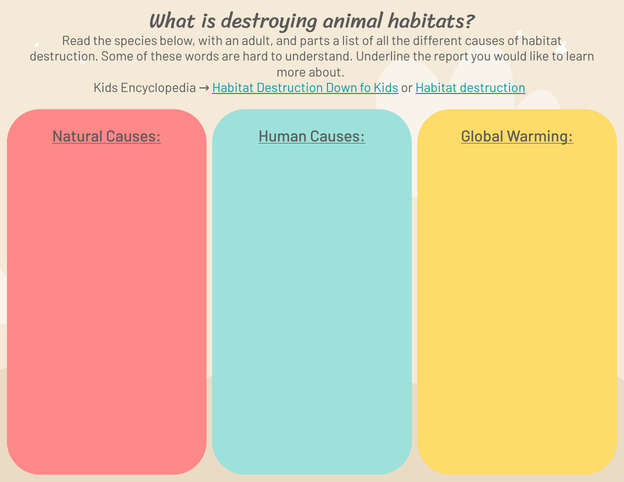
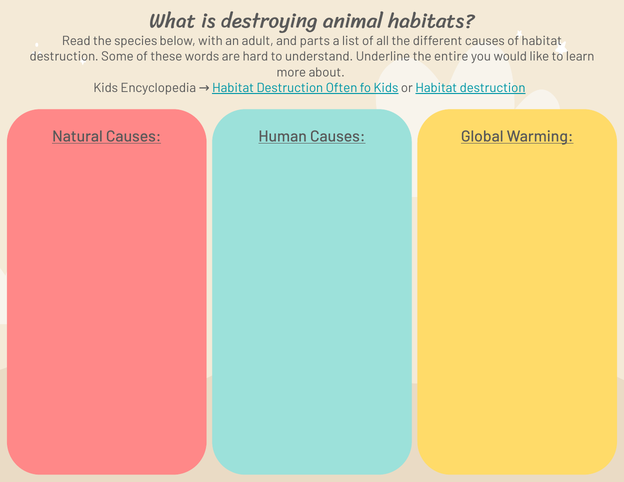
report: report -> entire (451, 57)
Down: Down -> Often (342, 88)
